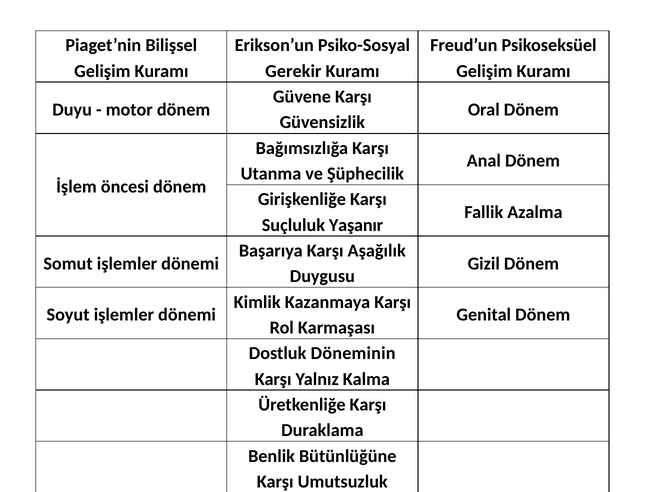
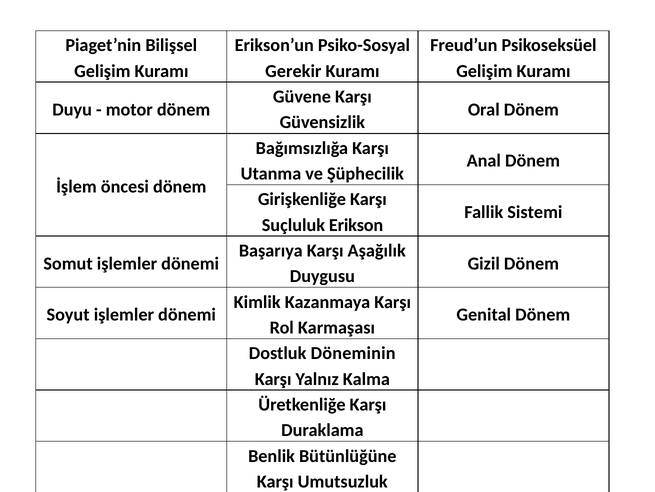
Azalma: Azalma -> Sistemi (535, 212)
Yaşanır: Yaşanır -> Erikson (356, 225)
